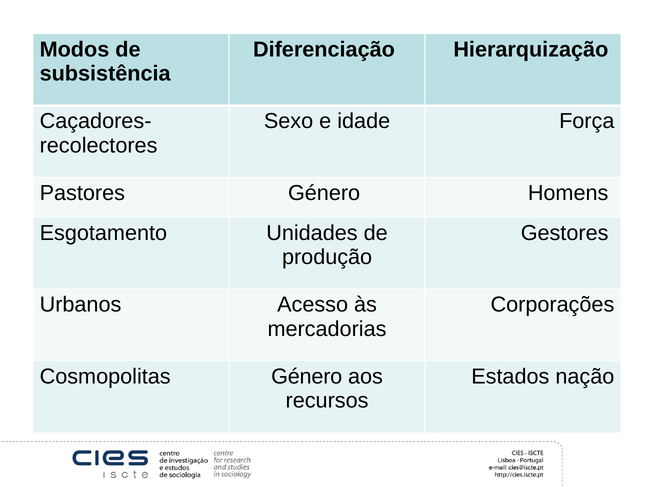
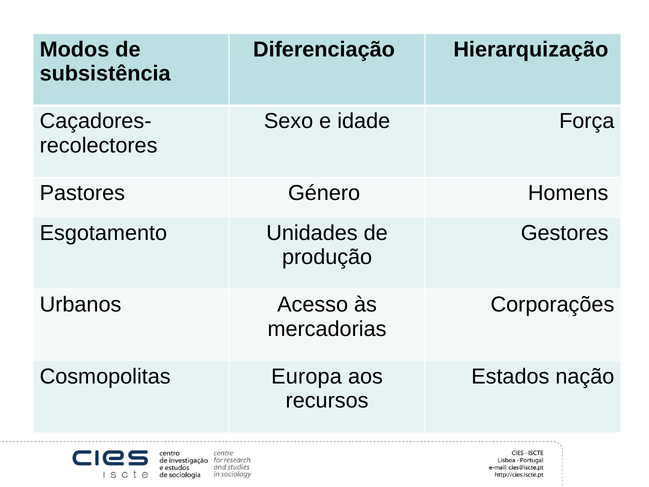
Cosmopolitas Género: Género -> Europa (307, 376)
